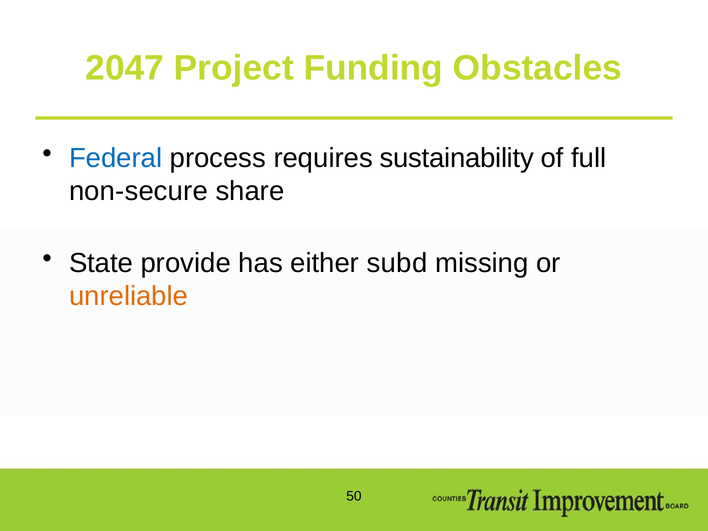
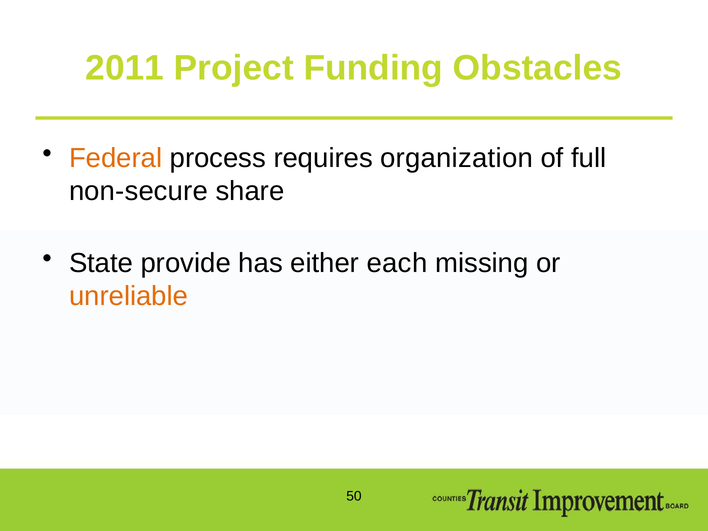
2047: 2047 -> 2011 (125, 68)
Federal colour: blue -> orange (116, 158)
sustainability: sustainability -> organization (457, 158)
subd: subd -> each (397, 263)
